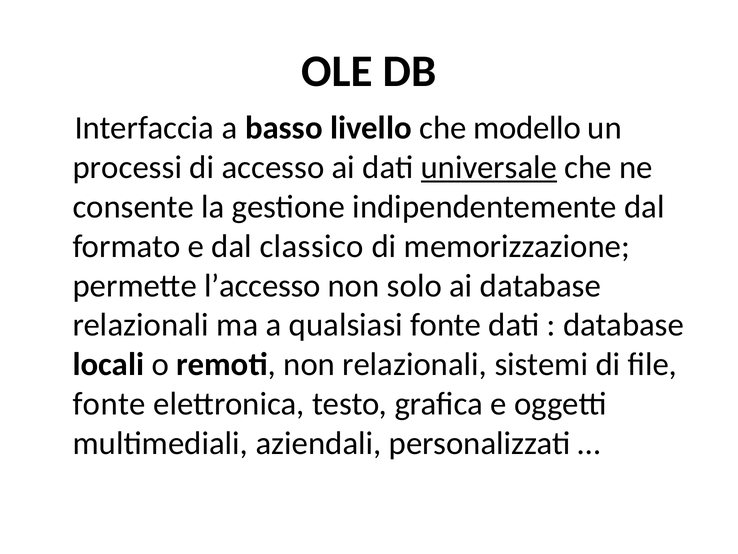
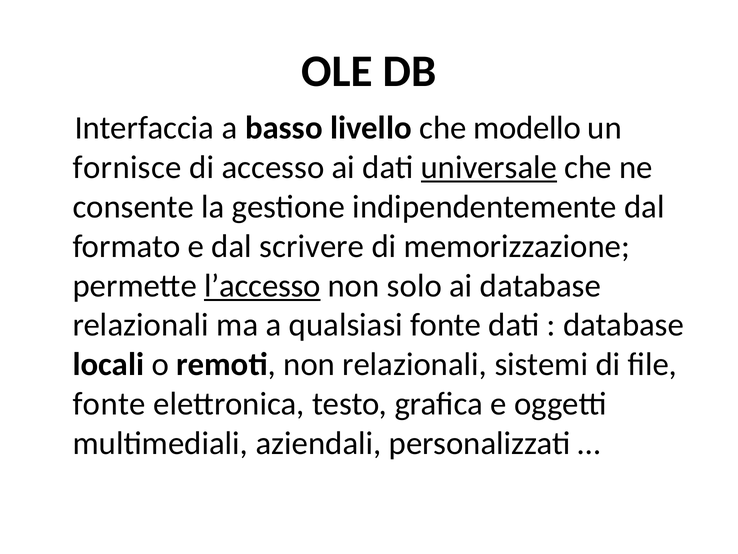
processi: processi -> fornisce (127, 167)
classico: classico -> scrivere (312, 246)
l’accesso underline: none -> present (262, 285)
